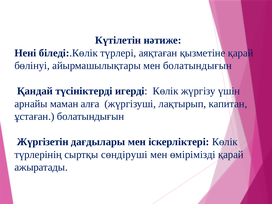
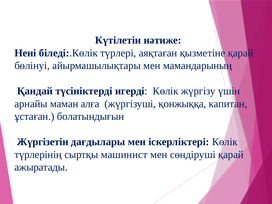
мен болатындығын: болатындығын -> мамандарының (197, 66)
лақтырып: лақтырып -> қонжыққа (182, 104)
сөндіруші: сөндіруші -> машинист (124, 155)
өмірімізді: өмірімізді -> сөндіруші (193, 155)
